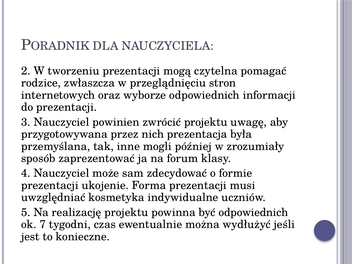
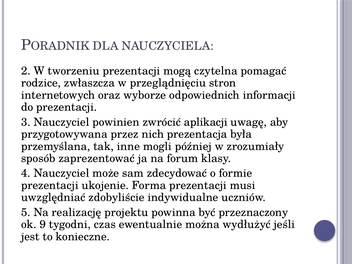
zwrócić projektu: projektu -> aplikacji (206, 122)
kosmetyka: kosmetyka -> zdobyliście (116, 198)
być odpowiednich: odpowiednich -> przeznaczony (253, 212)
7: 7 -> 9 (43, 224)
